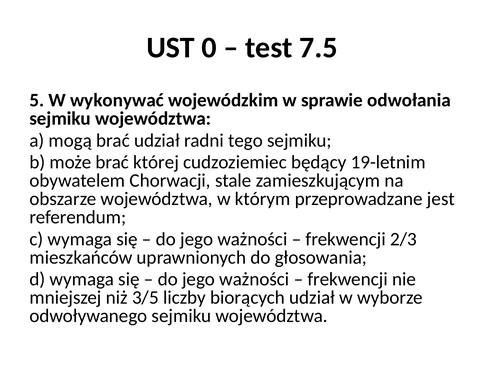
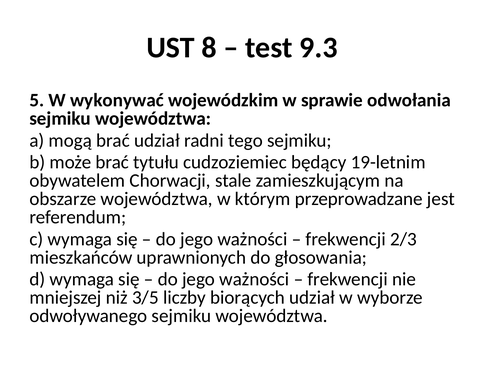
0: 0 -> 8 (209, 48)
7.5: 7.5 -> 9.3 (318, 48)
której: której -> tytułu (156, 162)
